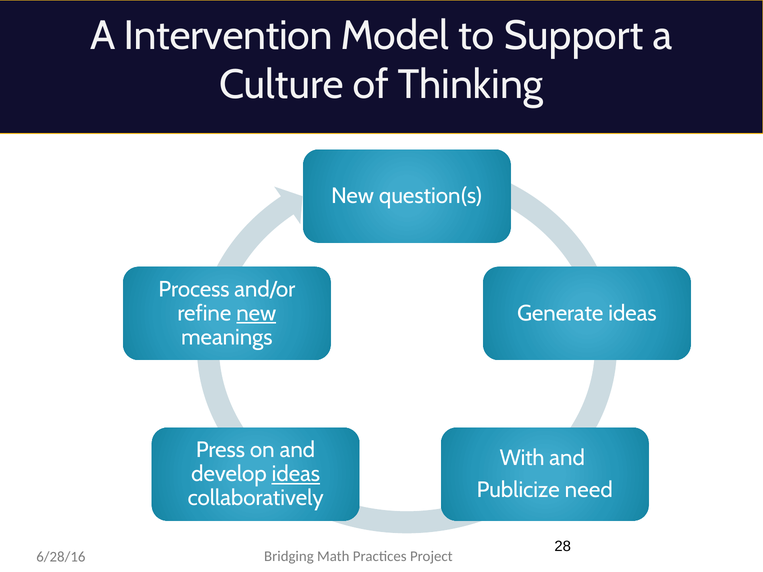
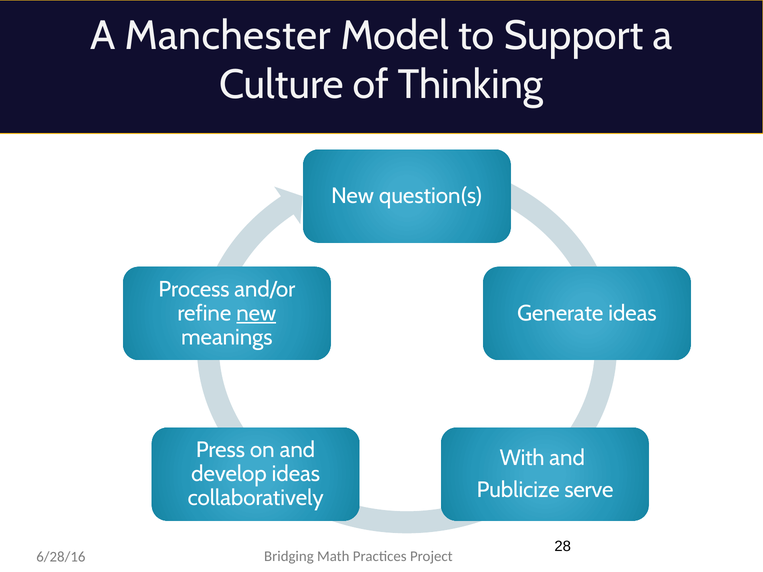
Intervention: Intervention -> Manchester (228, 36)
ideas underline: present -> none (296, 474)
need: need -> serve (589, 490)
